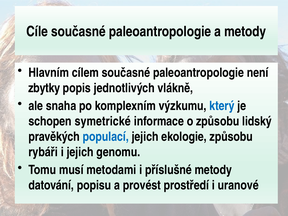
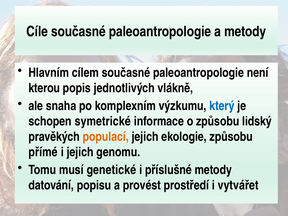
zbytky: zbytky -> kterou (44, 88)
populací colour: blue -> orange (106, 137)
rybáři: rybáři -> přímé (43, 152)
metodami: metodami -> genetické (111, 170)
uranové: uranové -> vytvářet (238, 185)
